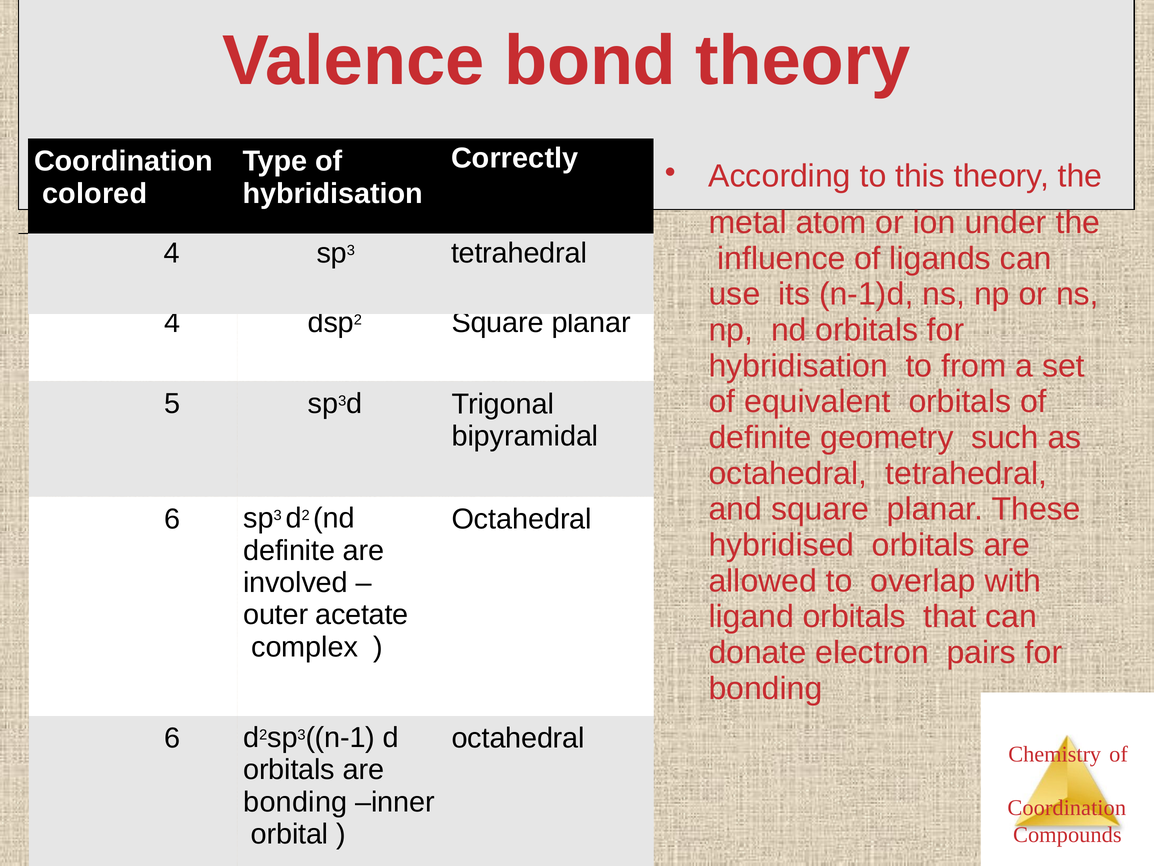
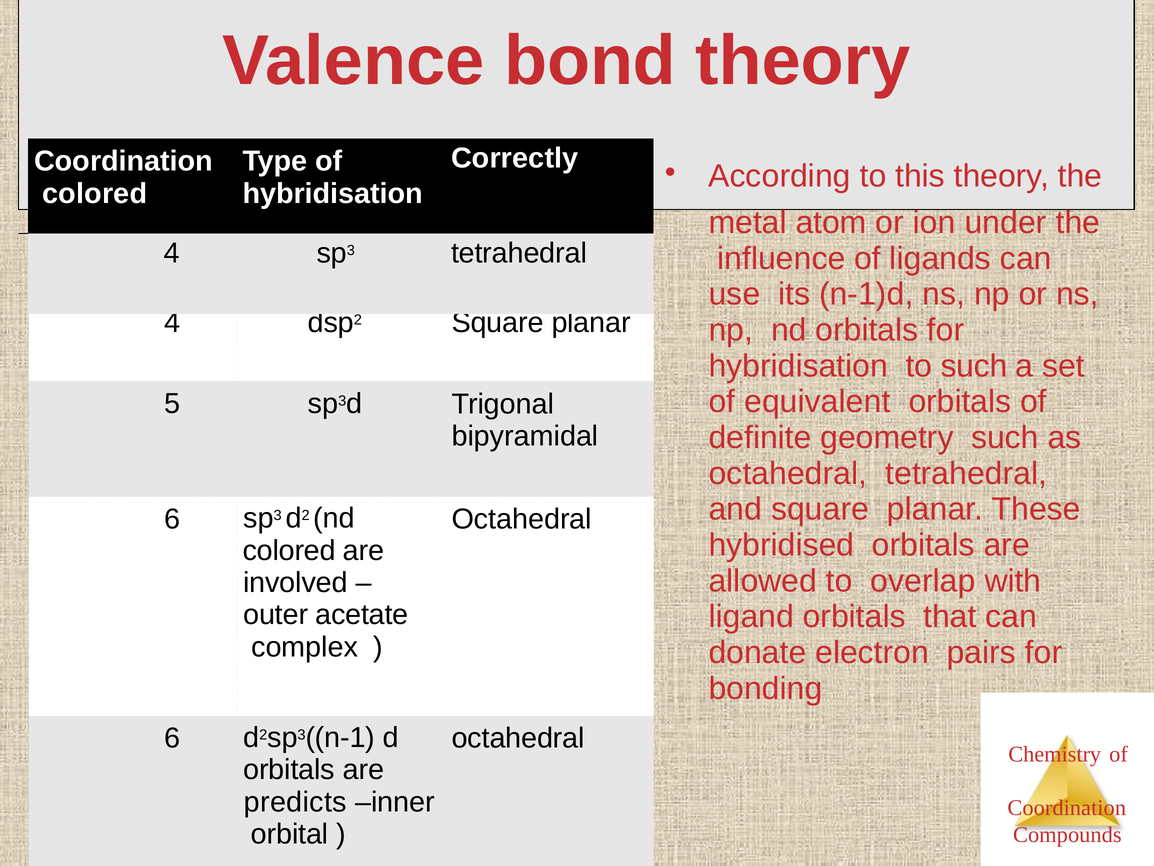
to from: from -> such (974, 366)
definite: definite -> colored (289, 550)
bonding: bonding -> predicts (295, 802)
